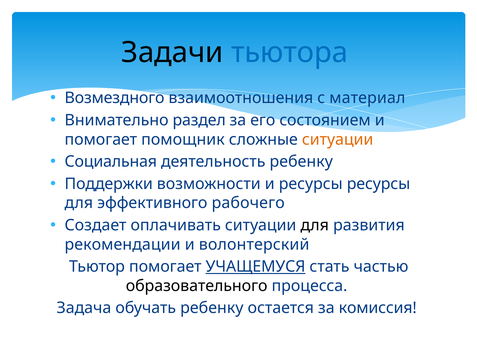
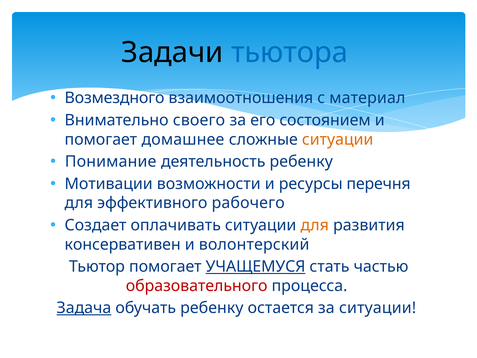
раздел: раздел -> своего (199, 120)
помощник: помощник -> домашнее (183, 139)
Социальная: Социальная -> Понимание (111, 162)
Поддержки: Поддержки -> Мотивации (109, 184)
ресурсы ресурсы: ресурсы -> перечня (379, 184)
для colour: black -> orange (315, 225)
рекомендации: рекомендации -> консервативен (123, 244)
образовательного colour: black -> red (197, 286)
Задача underline: none -> present (84, 308)
за комиссия: комиссия -> ситуации (378, 308)
